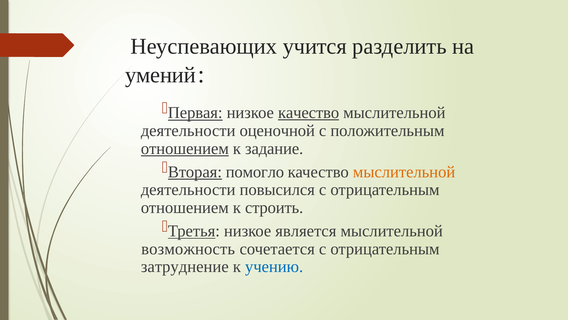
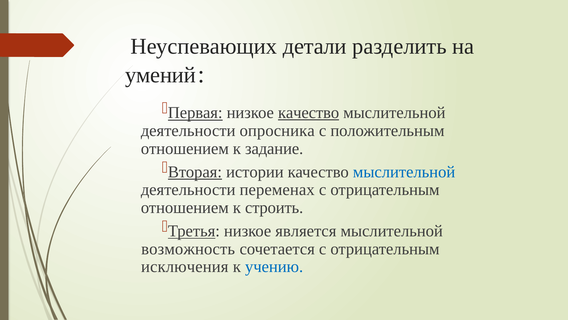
учится: учится -> детали (315, 46)
оценочной: оценочной -> опросника (277, 131)
отношением underline: present -> none (185, 148)
помогло: помогло -> истории (255, 172)
мыслительной colour: orange -> blue (404, 172)
повысился: повысился -> переменах (277, 190)
затруднение: затруднение -> исключения (185, 266)
